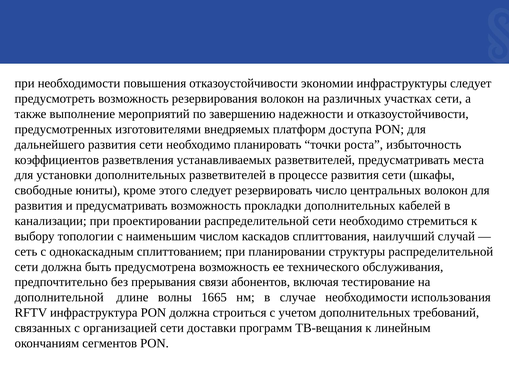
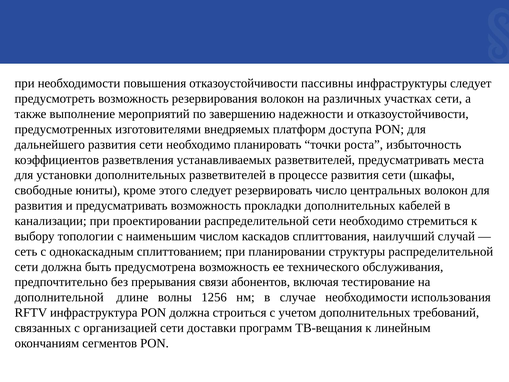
экономии: экономии -> пассивны (327, 83)
1665: 1665 -> 1256 (214, 297)
